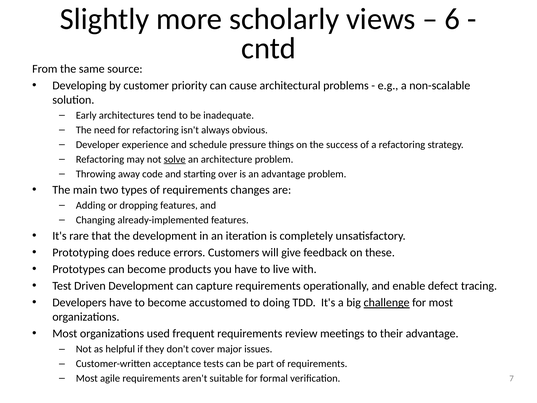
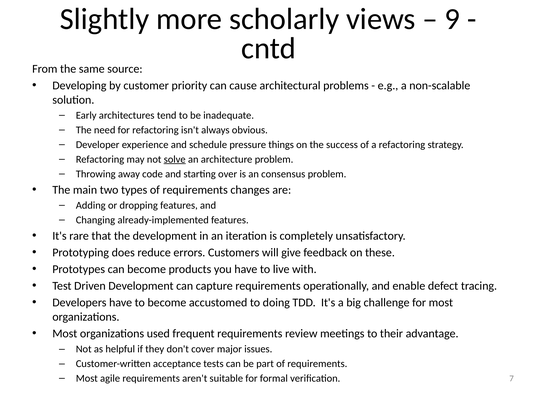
6: 6 -> 9 (452, 19)
an advantage: advantage -> consensus (283, 174)
challenge underline: present -> none (387, 302)
